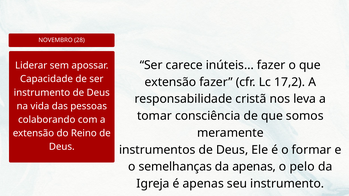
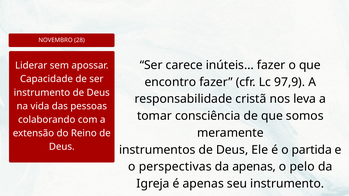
extensão: extensão -> encontro (170, 82)
17,2: 17,2 -> 97,9 (290, 82)
formar: formar -> partida (312, 150)
semelhanças: semelhanças -> perspectivas (175, 167)
